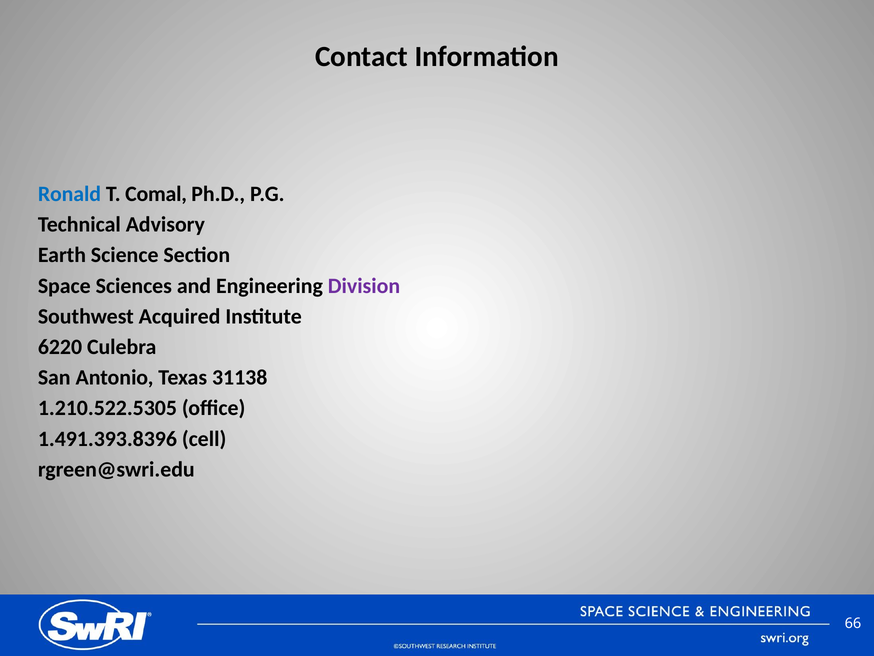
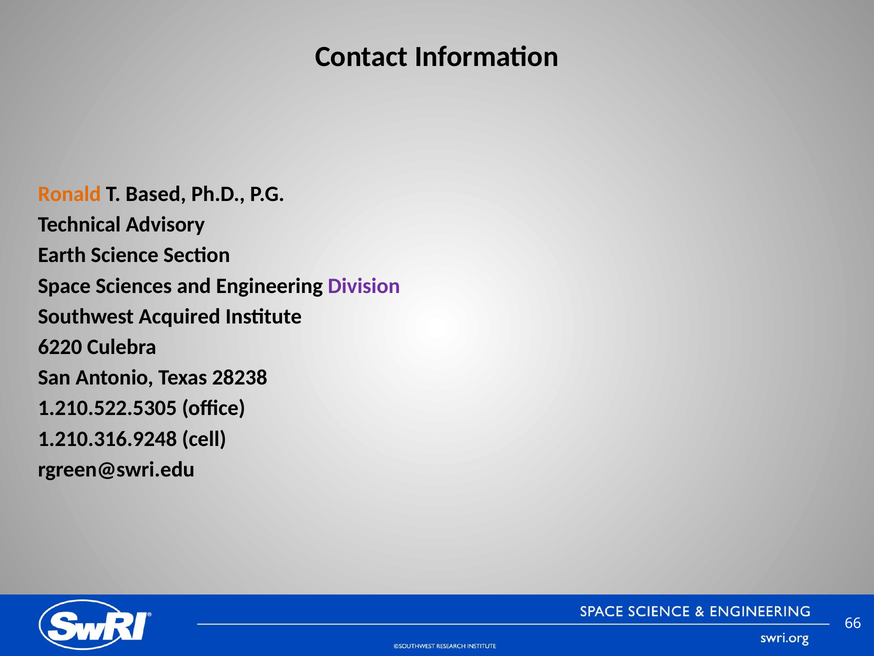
Ronald colour: blue -> orange (69, 194)
Comal: Comal -> Based (156, 194)
31138: 31138 -> 28238 (240, 377)
1.491.393.8396: 1.491.393.8396 -> 1.210.316.9248 (107, 439)
